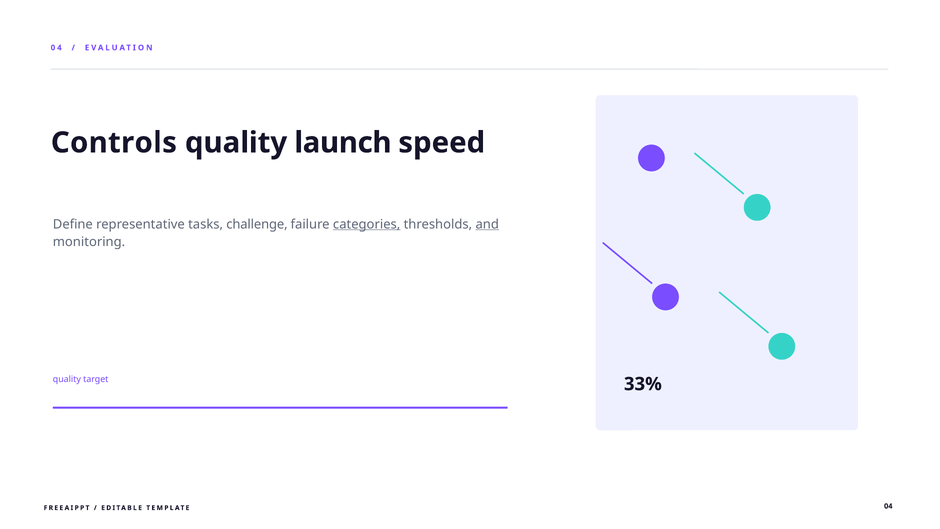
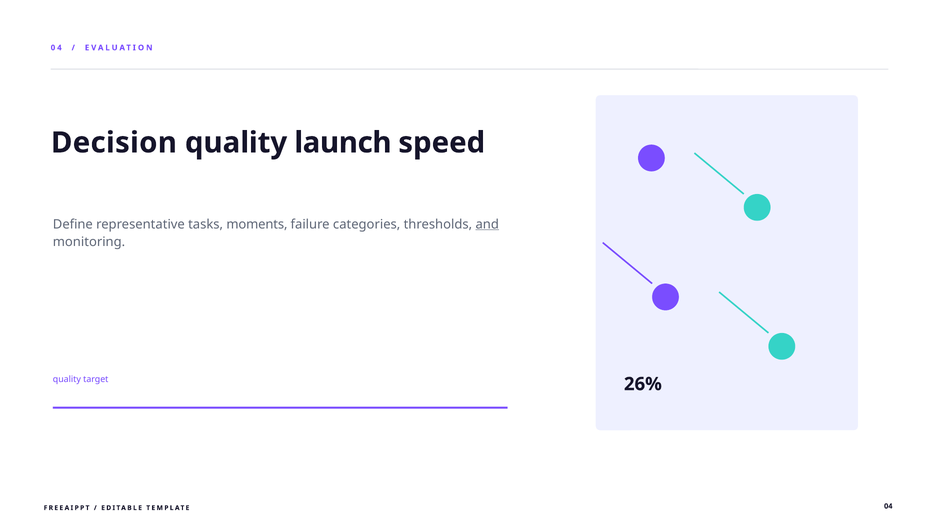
Controls: Controls -> Decision (114, 143)
challenge: challenge -> moments (257, 224)
categories underline: present -> none (367, 224)
33%: 33% -> 26% (643, 384)
